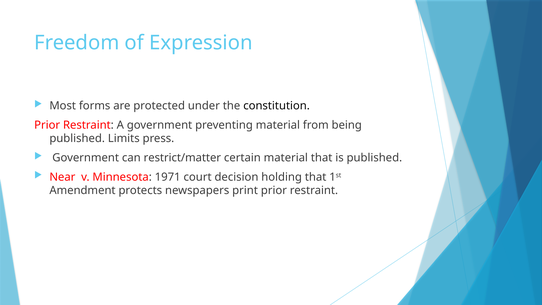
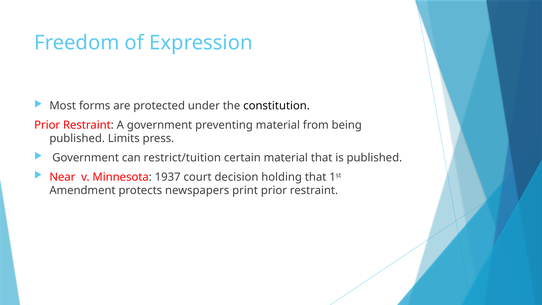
restrict/matter: restrict/matter -> restrict/tuition (182, 158)
1971: 1971 -> 1937 (168, 177)
